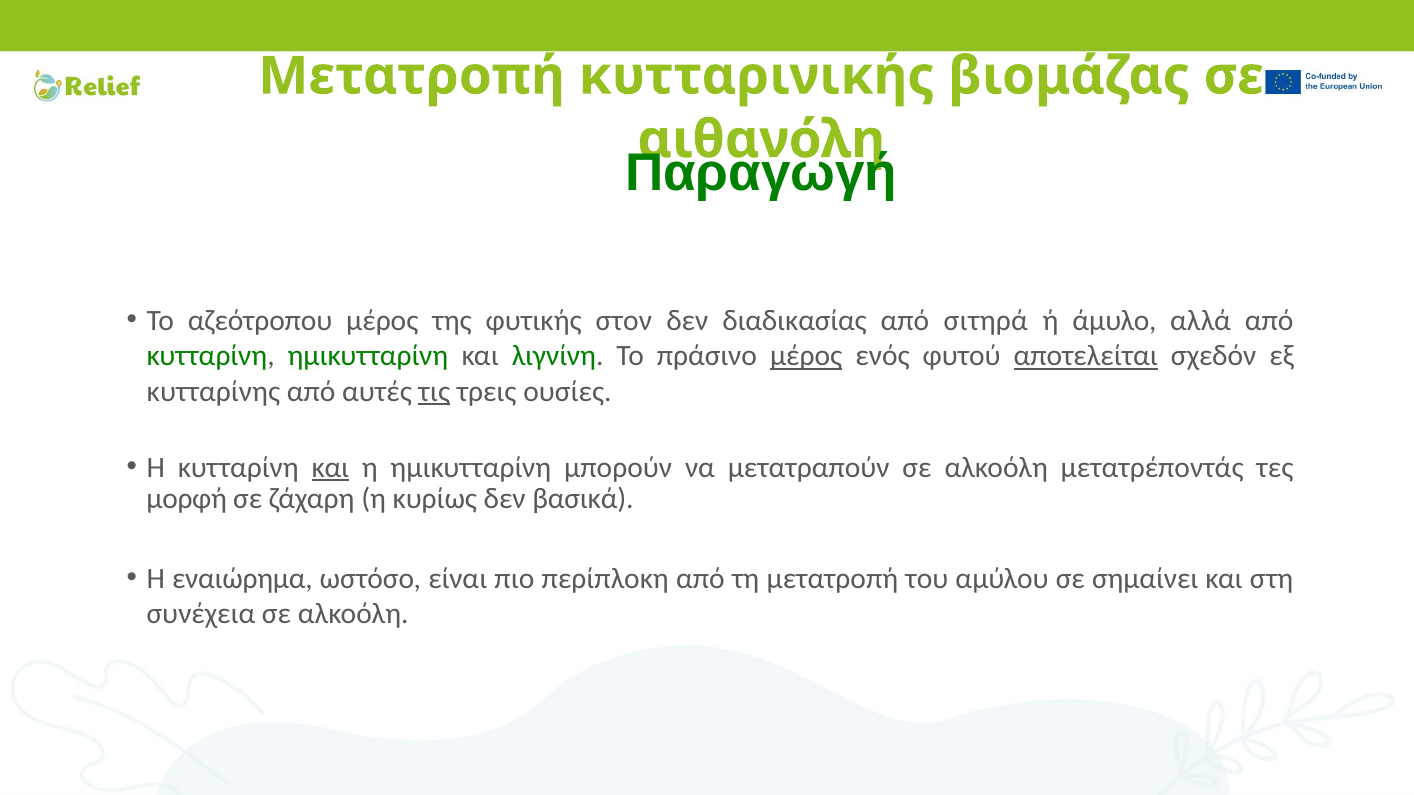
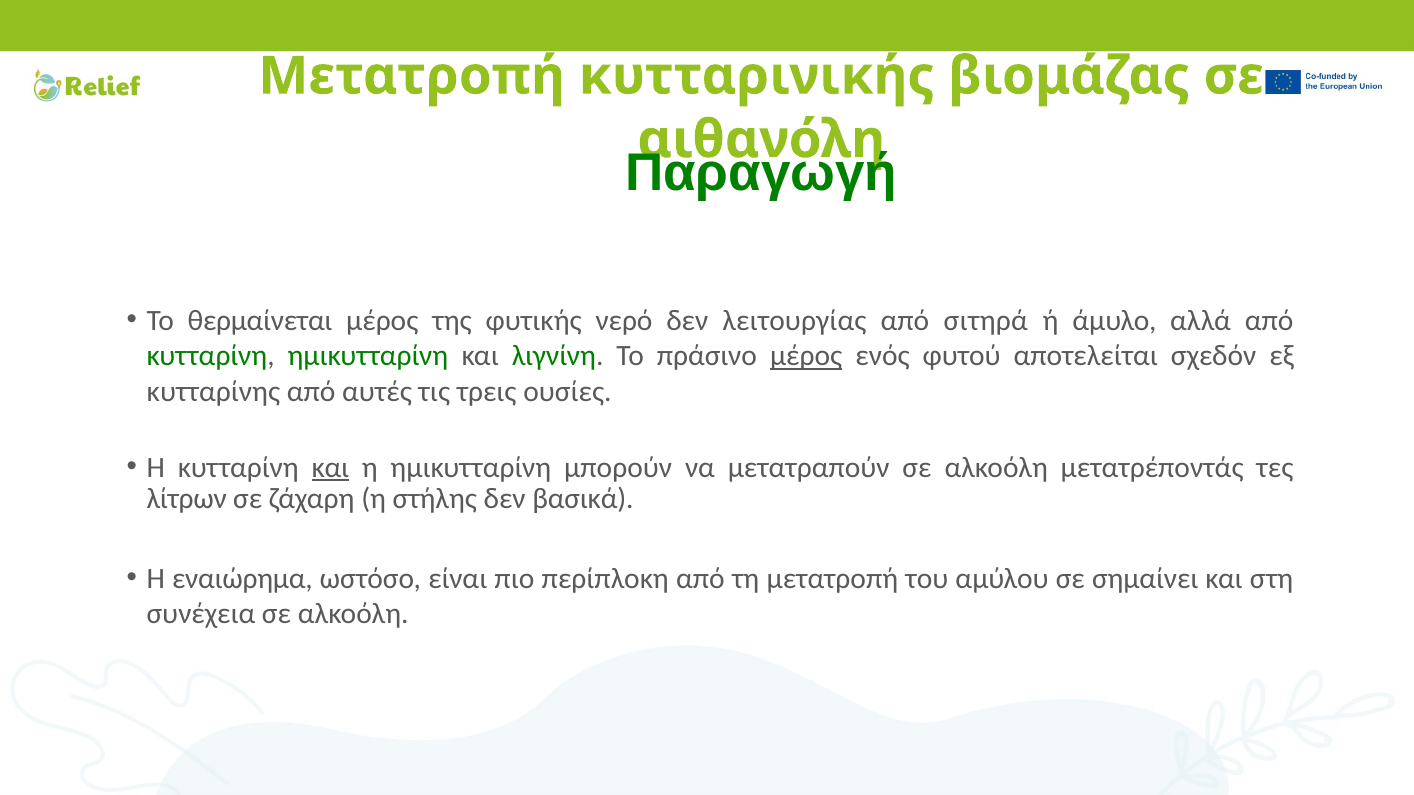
αζεότροπου: αζεότροπου -> θερμαίνεται (260, 321)
στον: στον -> νερό (624, 321)
διαδικασίας: διαδικασίας -> λειτουργίας (794, 321)
αποτελείται underline: present -> none (1086, 356)
τις underline: present -> none (434, 392)
μορφή: μορφή -> λίτρων (187, 499)
κυρίως: κυρίως -> στήλης (435, 499)
